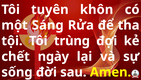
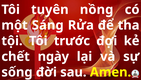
khôn: khôn -> nồng (97, 10)
trùng: trùng -> trước (72, 41)
